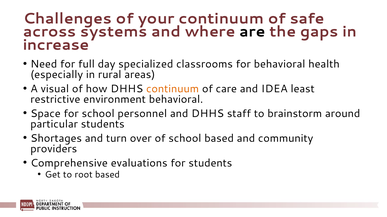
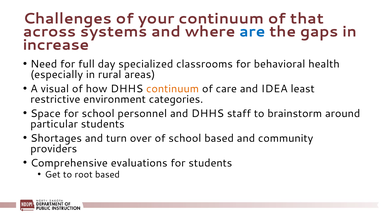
safe: safe -> that (307, 19)
are colour: black -> blue (252, 32)
environment behavioral: behavioral -> categories (176, 100)
